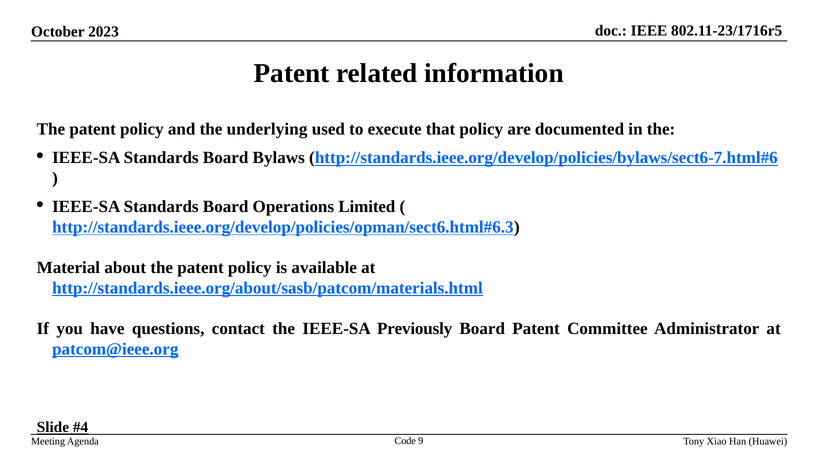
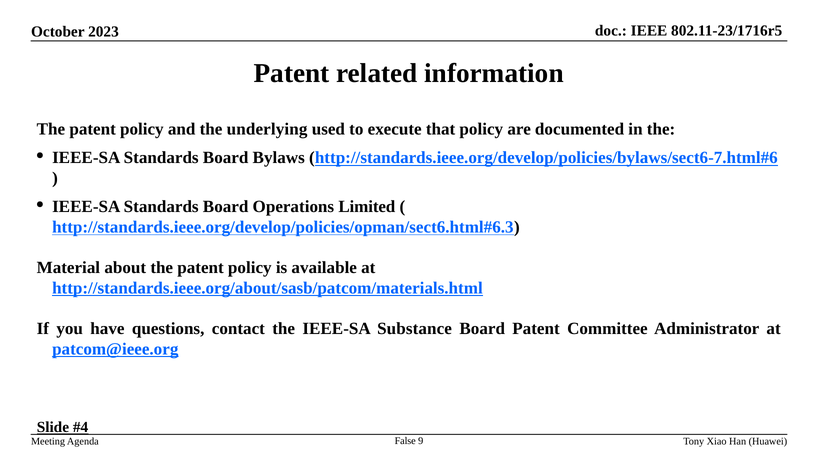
Previously: Previously -> Substance (415, 329)
Code: Code -> False (405, 441)
